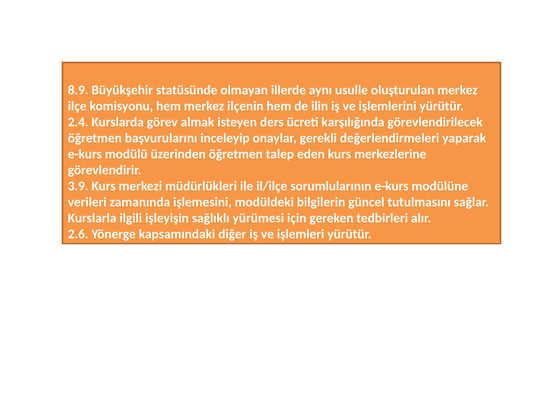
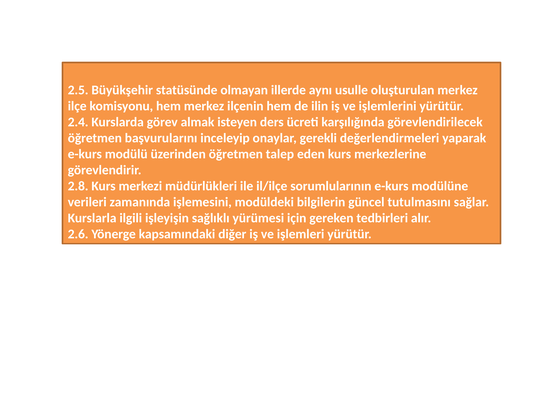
8.9: 8.9 -> 2.5 (78, 90)
3.9: 3.9 -> 2.8 (78, 186)
